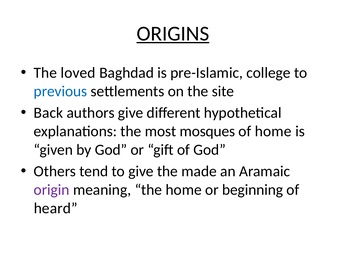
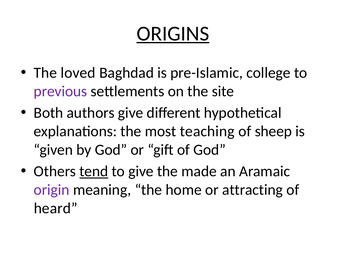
previous colour: blue -> purple (61, 91)
Back: Back -> Both (48, 113)
mosques: mosques -> teaching (207, 131)
of home: home -> sheep (273, 131)
tend underline: none -> present (94, 171)
beginning: beginning -> attracting (253, 189)
